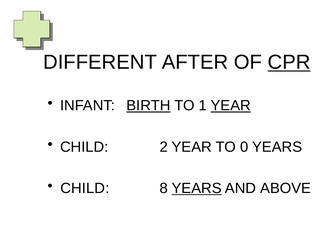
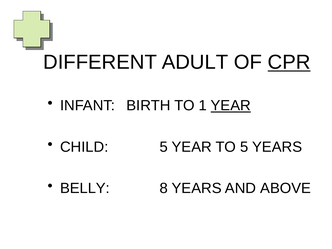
AFTER: AFTER -> ADULT (195, 62)
BIRTH underline: present -> none (148, 106)
CHILD 2: 2 -> 5 (164, 147)
TO 0: 0 -> 5 (244, 147)
CHILD: CHILD -> BELLY (85, 188)
YEARS underline: present -> none (197, 188)
